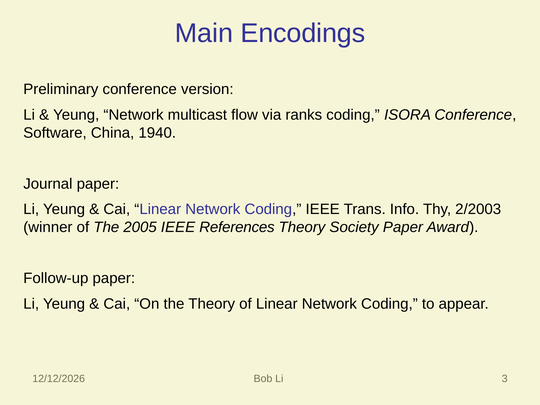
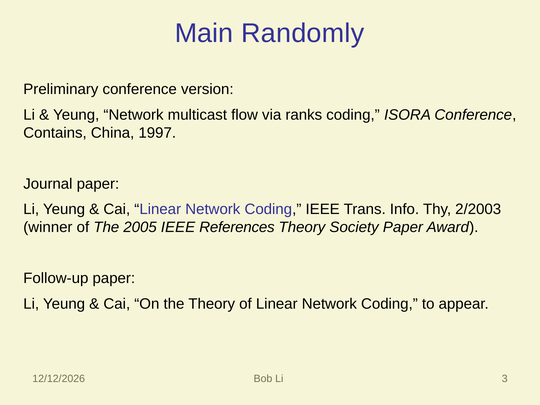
Encodings: Encodings -> Randomly (303, 33)
Software: Software -> Contains (55, 133)
1940: 1940 -> 1997 (157, 133)
